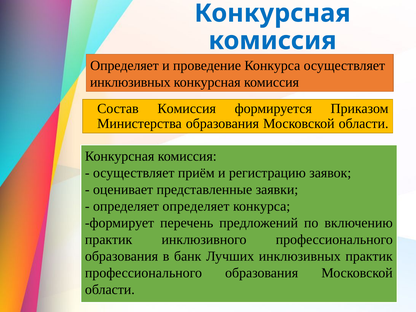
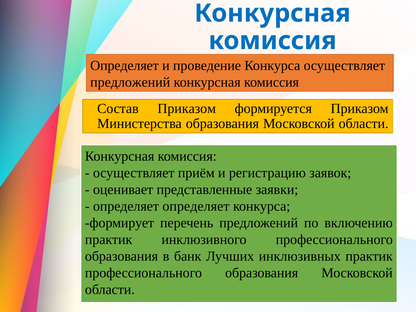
инклюзивных: инклюзивных -> предложений (130, 82)
Состав Комиссия: Комиссия -> Приказом (187, 109)
